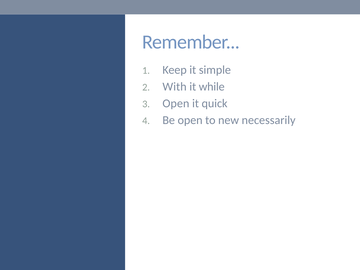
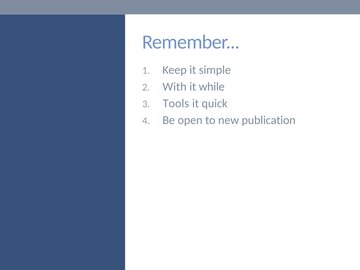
Open: Open -> Tools (176, 103)
necessarily: necessarily -> publication (269, 120)
